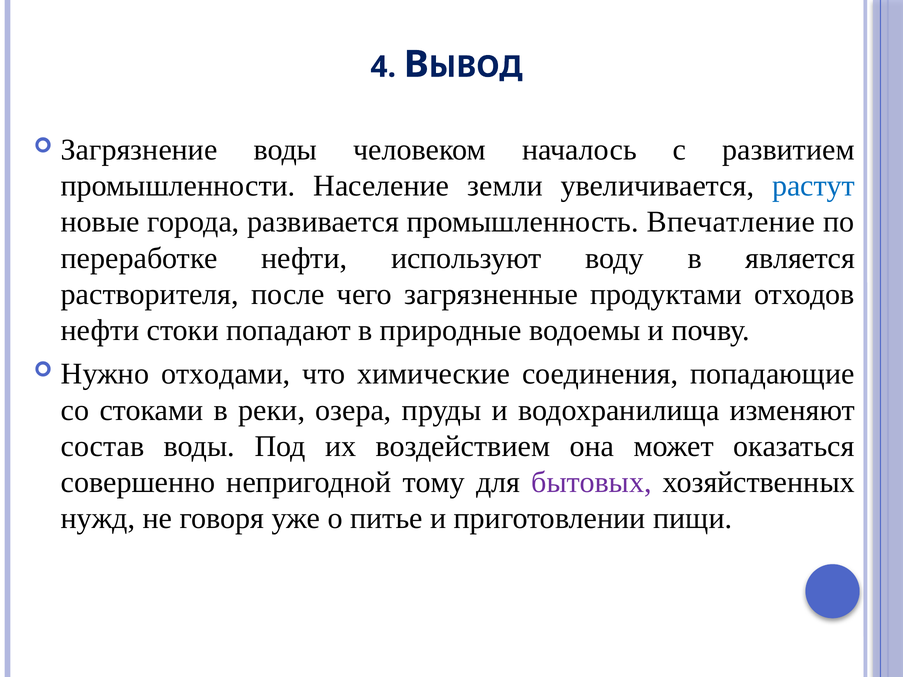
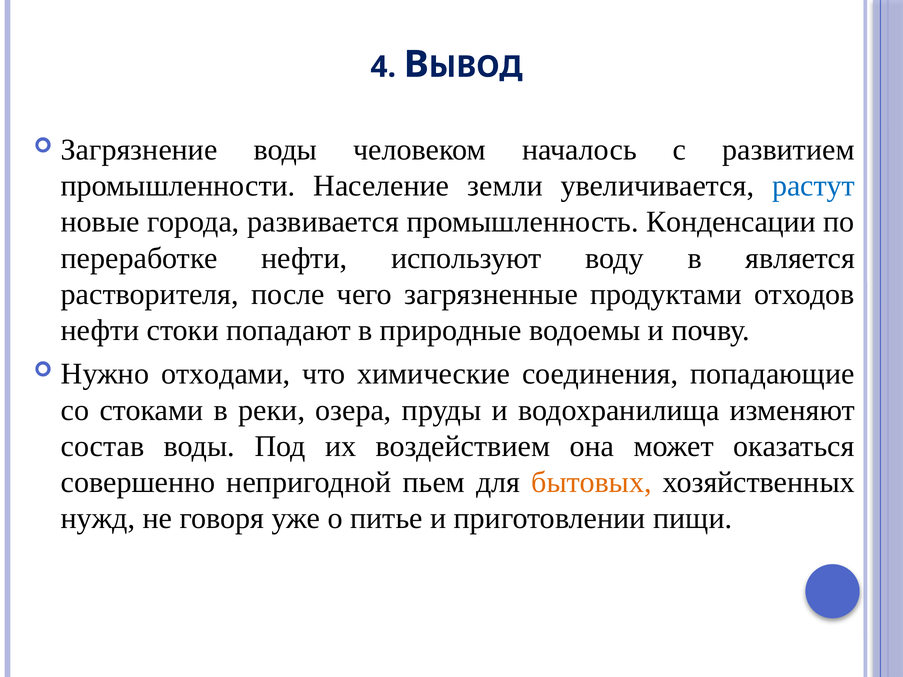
Впечатление: Впечатление -> Конденсации (731, 222)
тому: тому -> пьем (434, 483)
бытовых colour: purple -> orange (591, 483)
